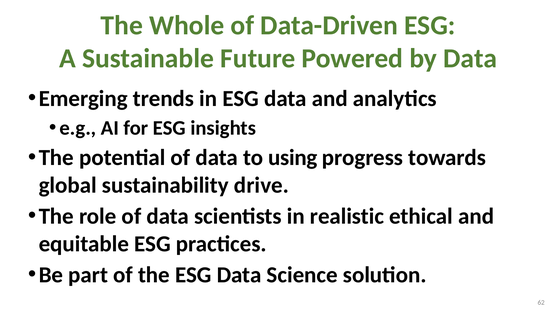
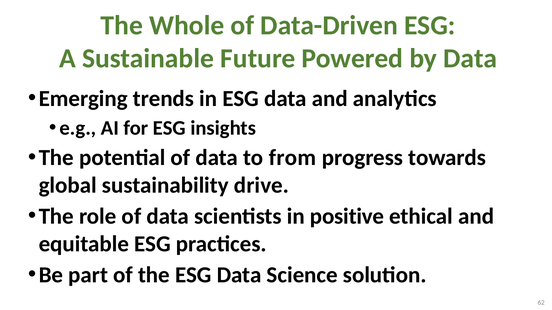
using: using -> from (292, 158)
realistic: realistic -> positive (347, 217)
